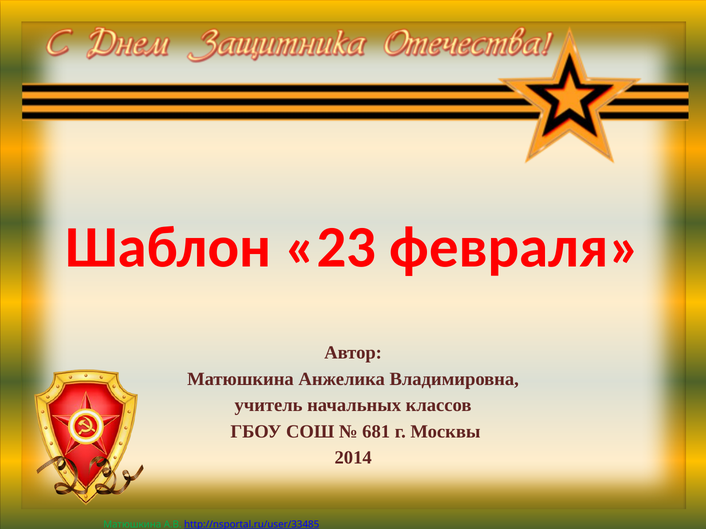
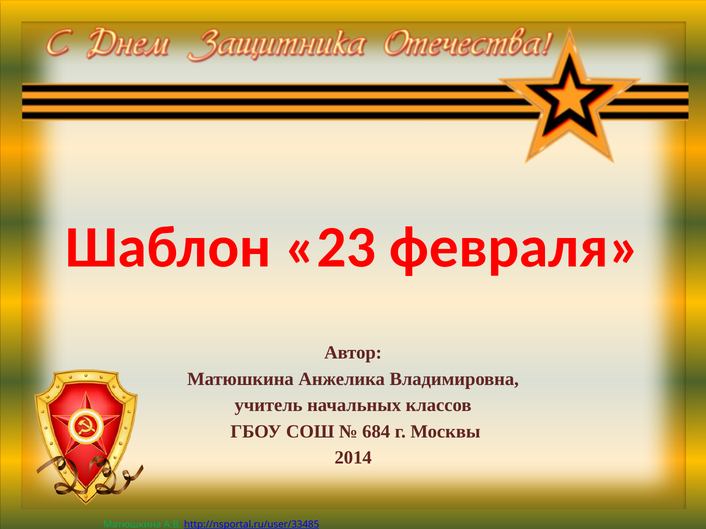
681: 681 -> 684 (376, 432)
